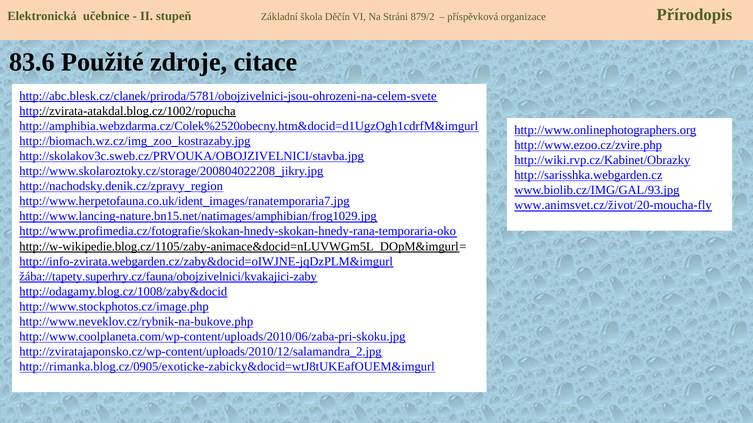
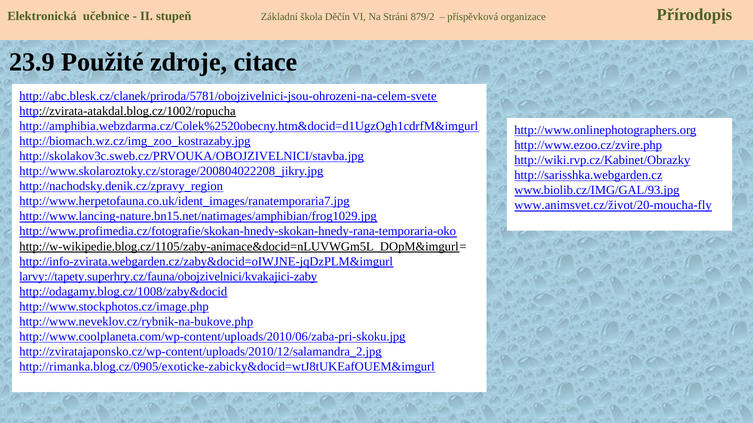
83.6: 83.6 -> 23.9 (32, 62)
žába://tapety.superhry.cz/fauna/obojzivelnici/kvakajici-zaby: žába://tapety.superhry.cz/fauna/obojzivelnici/kvakajici-zaby -> larvy://tapety.superhry.cz/fauna/obojzivelnici/kvakajici-zaby (168, 277)
